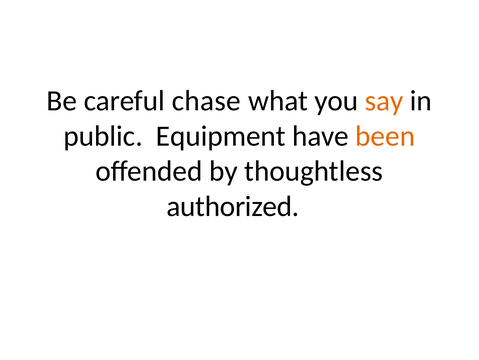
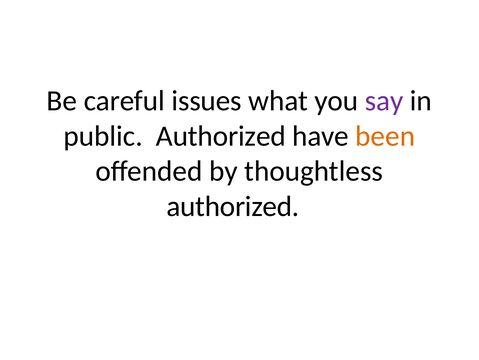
chase: chase -> issues (207, 101)
say colour: orange -> purple (384, 101)
public Equipment: Equipment -> Authorized (221, 136)
